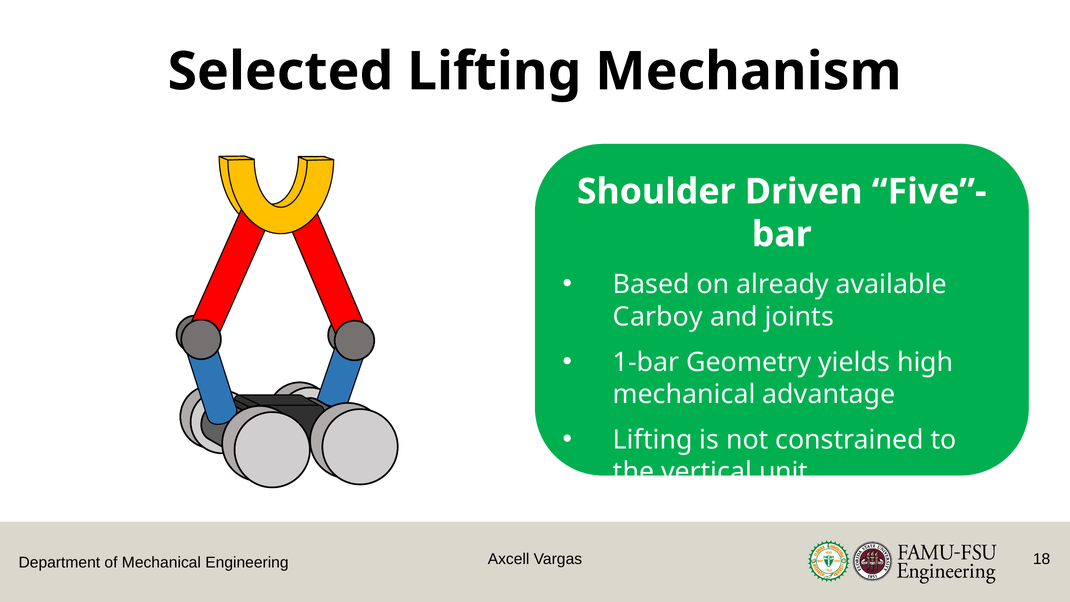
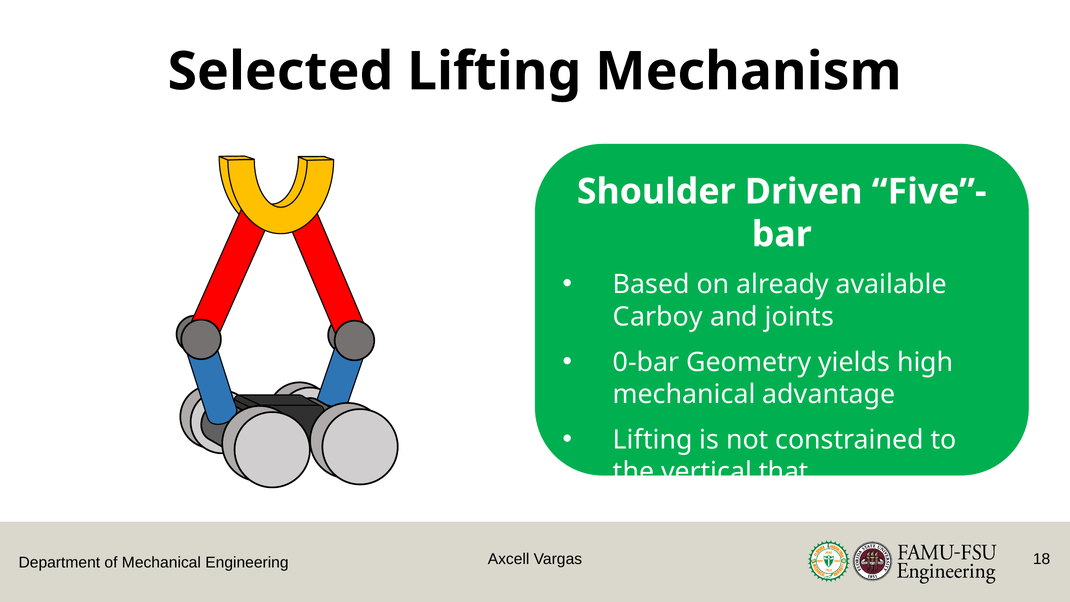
1-bar: 1-bar -> 0-bar (646, 362)
unit: unit -> that (784, 472)
